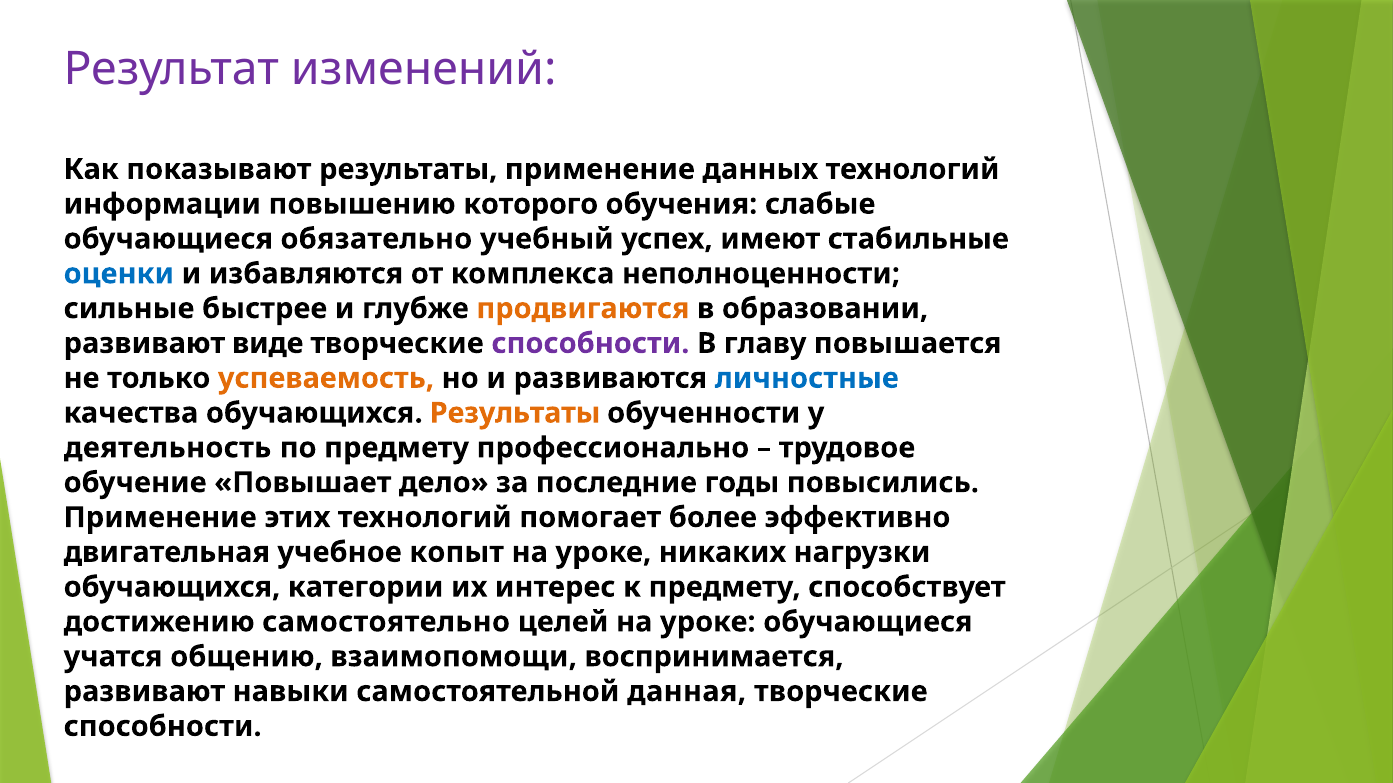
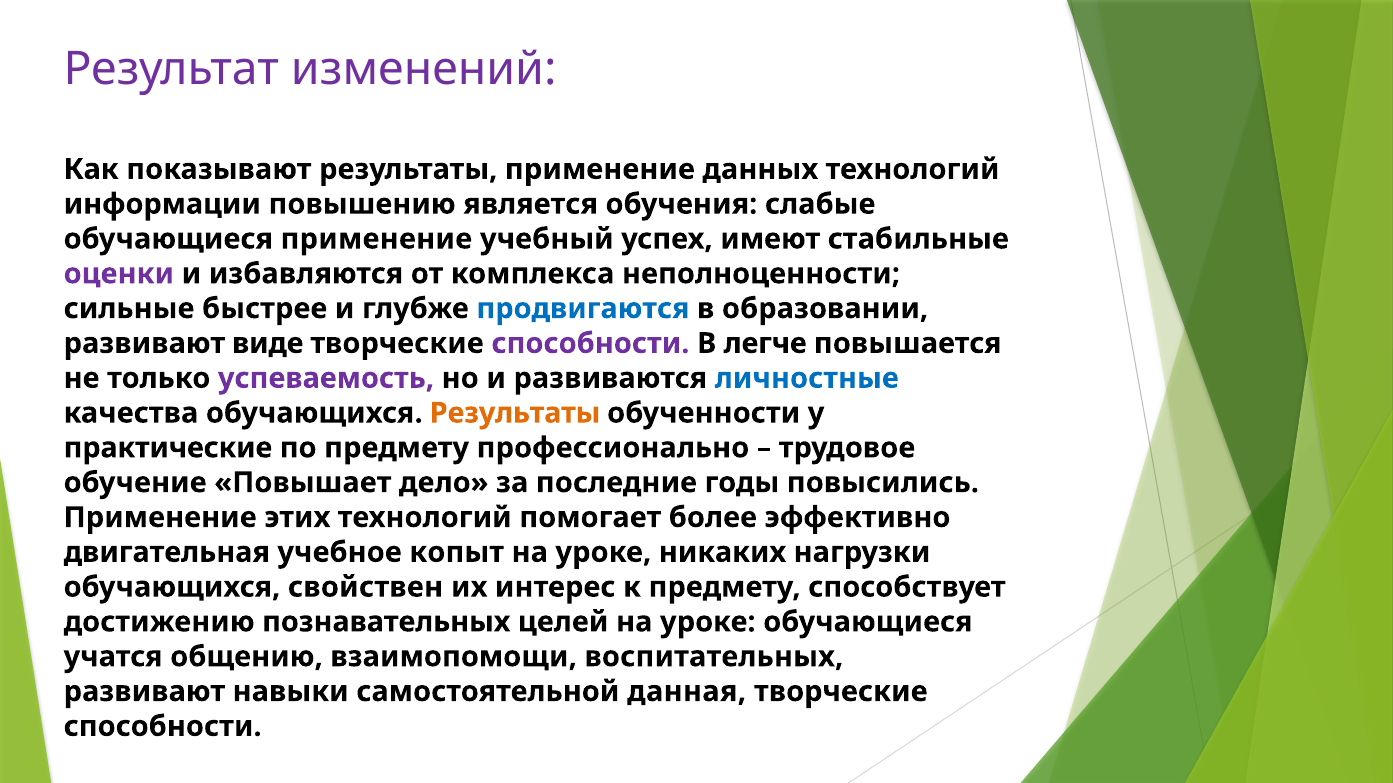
которого: которого -> является (531, 204)
обучающиеся обязательно: обязательно -> применение (376, 239)
оценки colour: blue -> purple (119, 274)
продвигаются colour: orange -> blue (583, 309)
главу: главу -> легче (765, 344)
успеваемость colour: orange -> purple (326, 378)
деятельность: деятельность -> практические (168, 448)
категории: категории -> свойствен (366, 587)
самостоятельно: самостоятельно -> познавательных (386, 622)
воспринимается: воспринимается -> воспитательных (714, 657)
